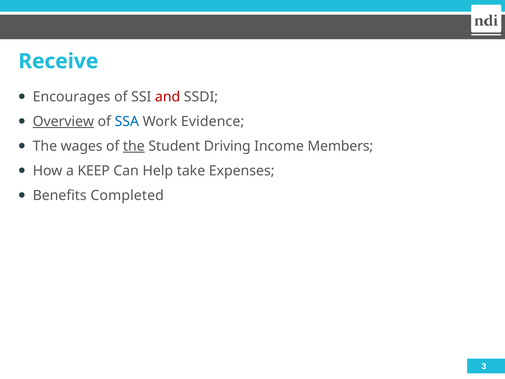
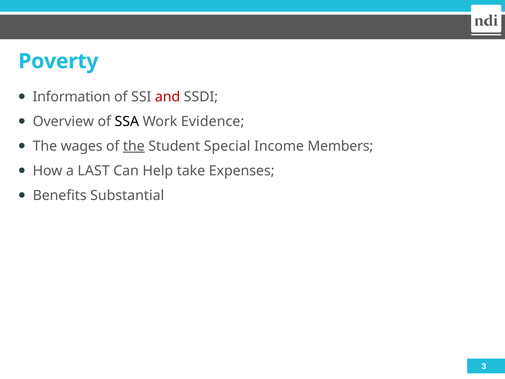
Receive: Receive -> Poverty (58, 61)
Encourages: Encourages -> Information (72, 97)
Overview underline: present -> none (63, 121)
SSA colour: blue -> black (127, 121)
Driving: Driving -> Special (227, 146)
KEEP: KEEP -> LAST (94, 171)
Completed: Completed -> Substantial (127, 195)
